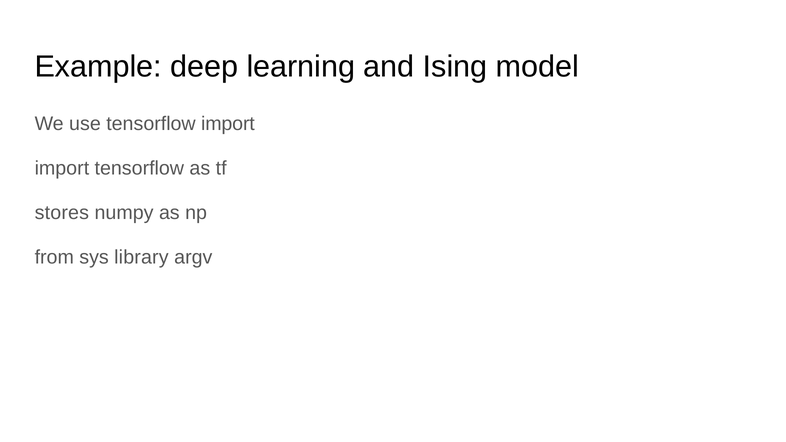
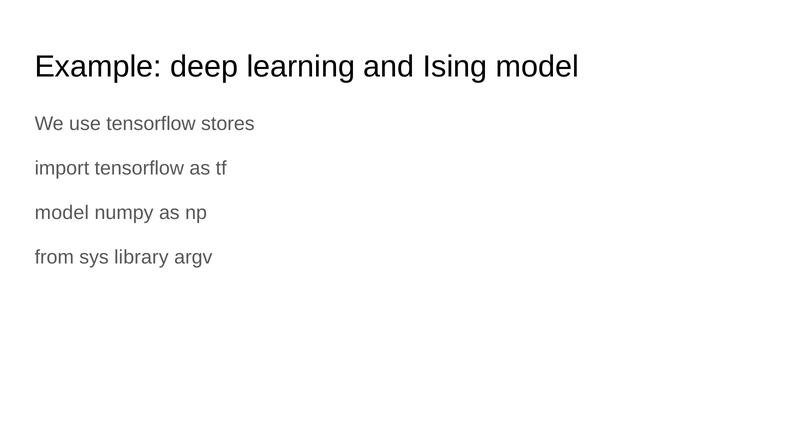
tensorflow import: import -> stores (228, 124)
stores: stores -> model (62, 213)
